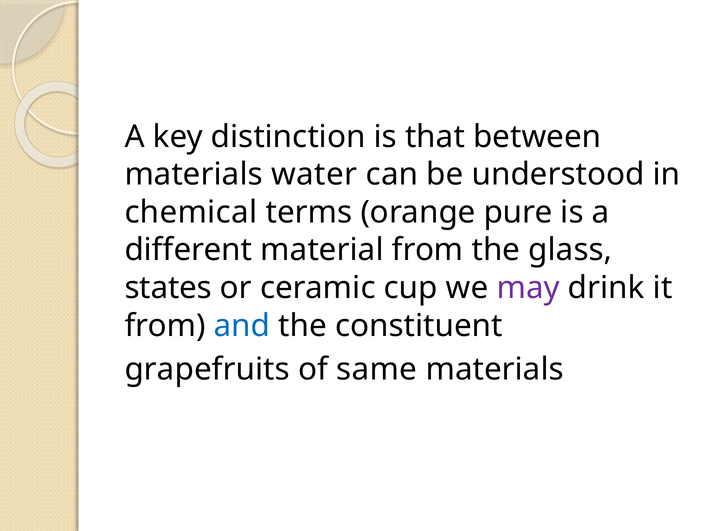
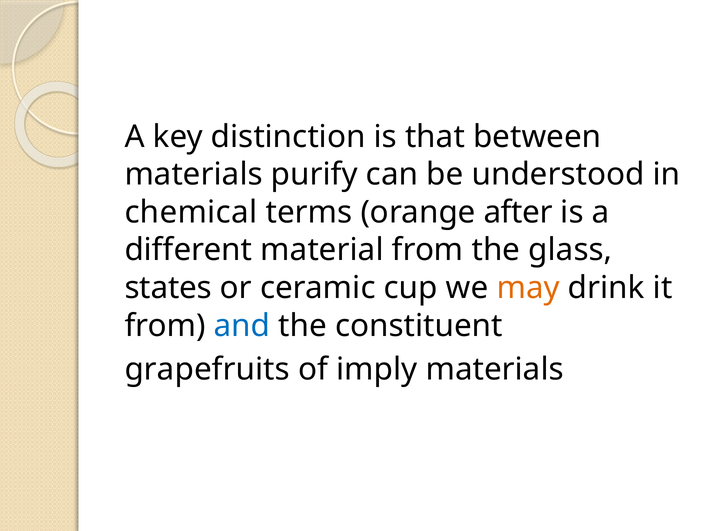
water: water -> purify (314, 175)
pure: pure -> after (518, 212)
may colour: purple -> orange (528, 288)
same: same -> imply (377, 369)
